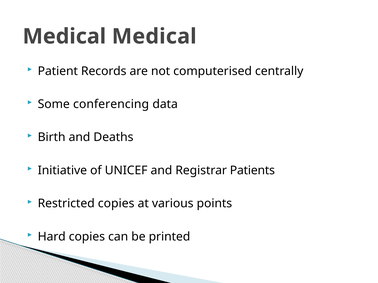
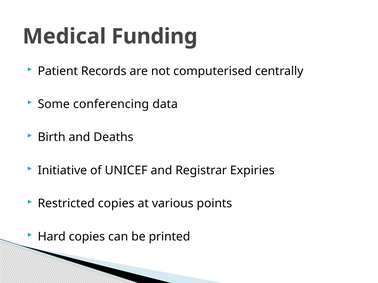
Medical Medical: Medical -> Funding (154, 36)
Patients: Patients -> Expiries (252, 171)
